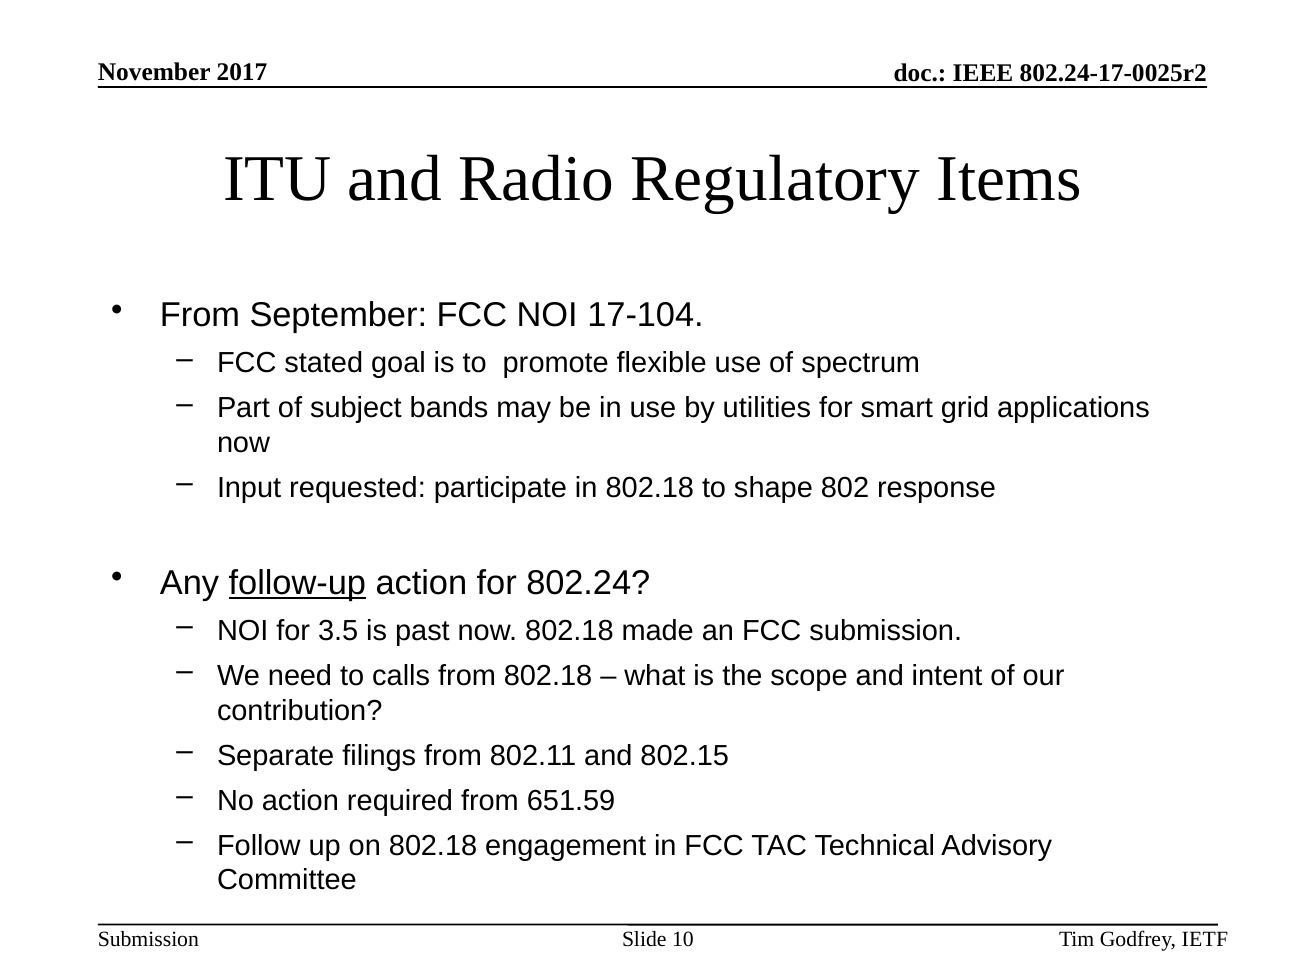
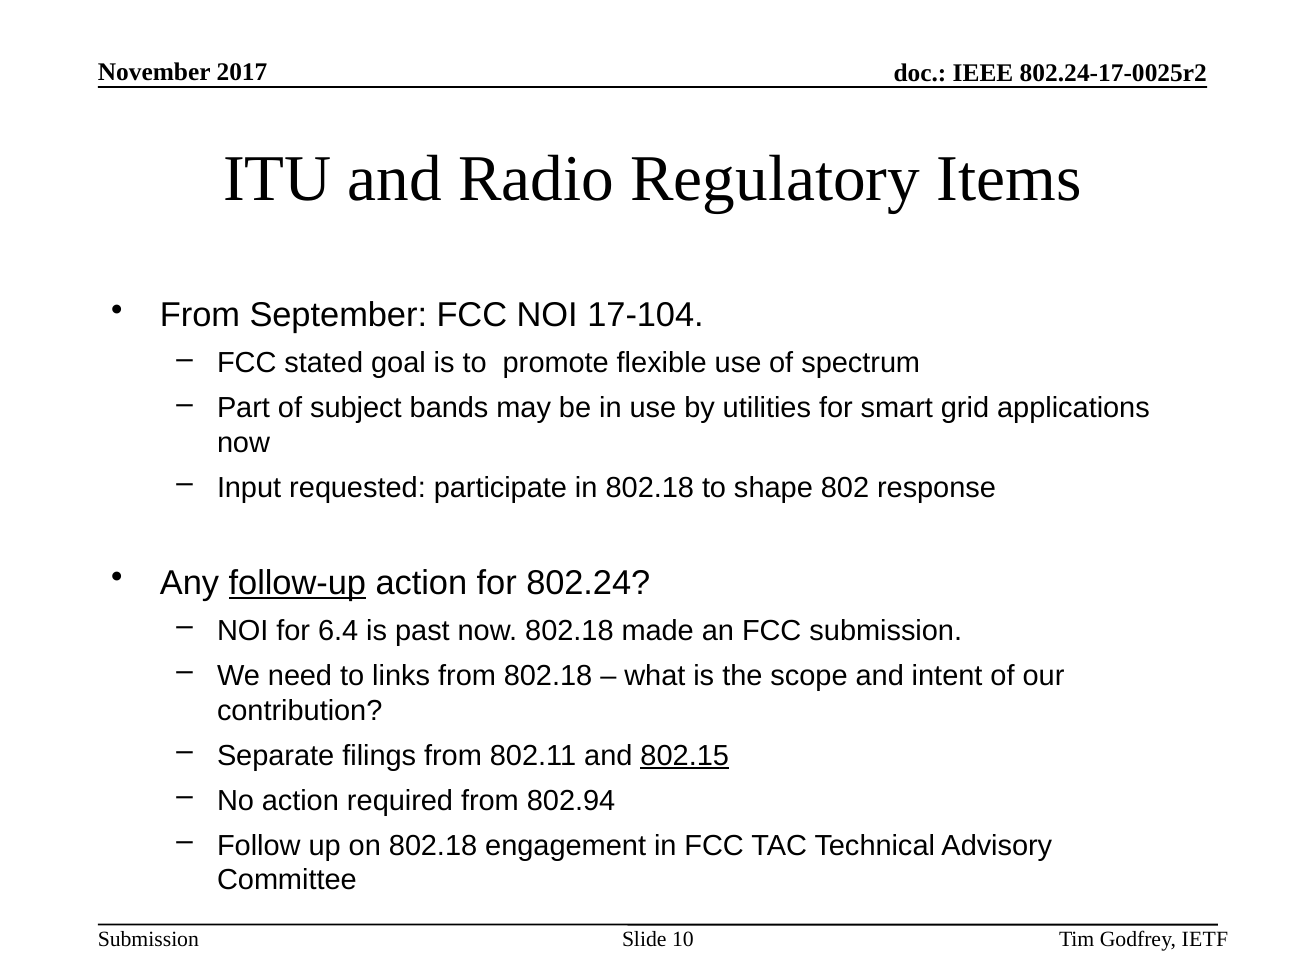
3.5: 3.5 -> 6.4 (338, 631)
calls: calls -> links (401, 676)
802.15 underline: none -> present (685, 755)
651.59: 651.59 -> 802.94 (571, 800)
